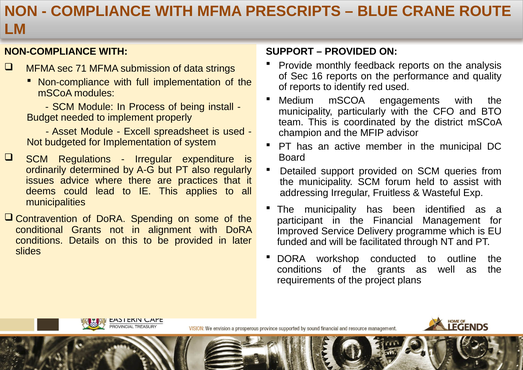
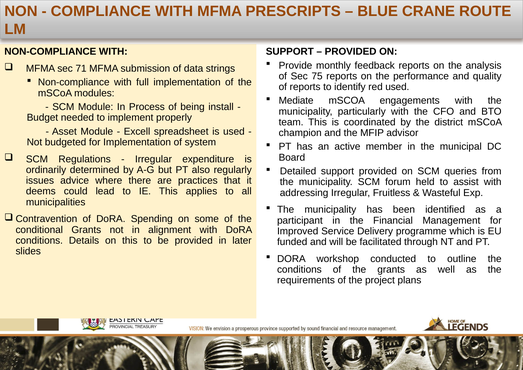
16: 16 -> 75 (317, 76)
Medium: Medium -> Mediate (296, 101)
